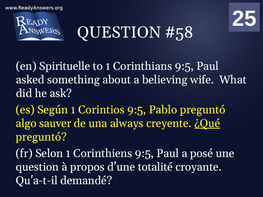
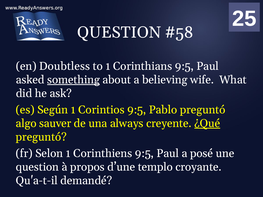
Spirituelle: Spirituelle -> Doubtless (65, 66)
something underline: none -> present (73, 80)
totalité: totalité -> templo (155, 167)
